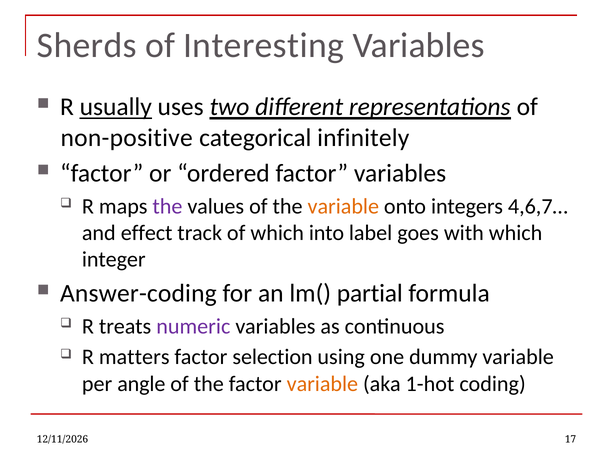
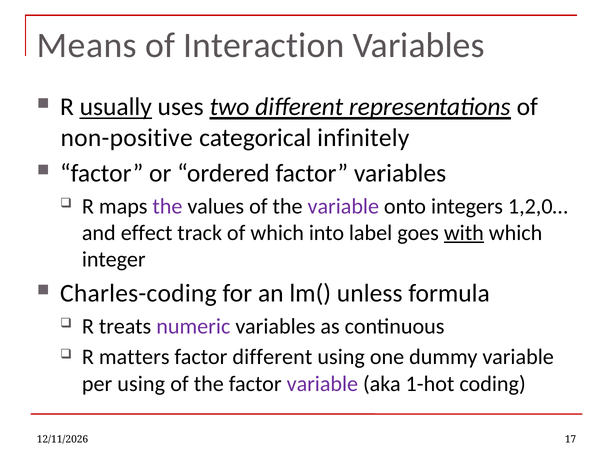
Sherds: Sherds -> Means (87, 46)
Interesting: Interesting -> Interaction (264, 46)
variable colour: orange -> purple (343, 206)
4,6,7…: 4,6,7… -> 1,2,0… (538, 206)
with underline: none -> present (464, 233)
Answer-coding: Answer-coding -> Charles-coding (138, 293)
partial: partial -> unless (370, 293)
factor selection: selection -> different (272, 357)
per angle: angle -> using (141, 384)
variable colour: orange -> purple (322, 384)
